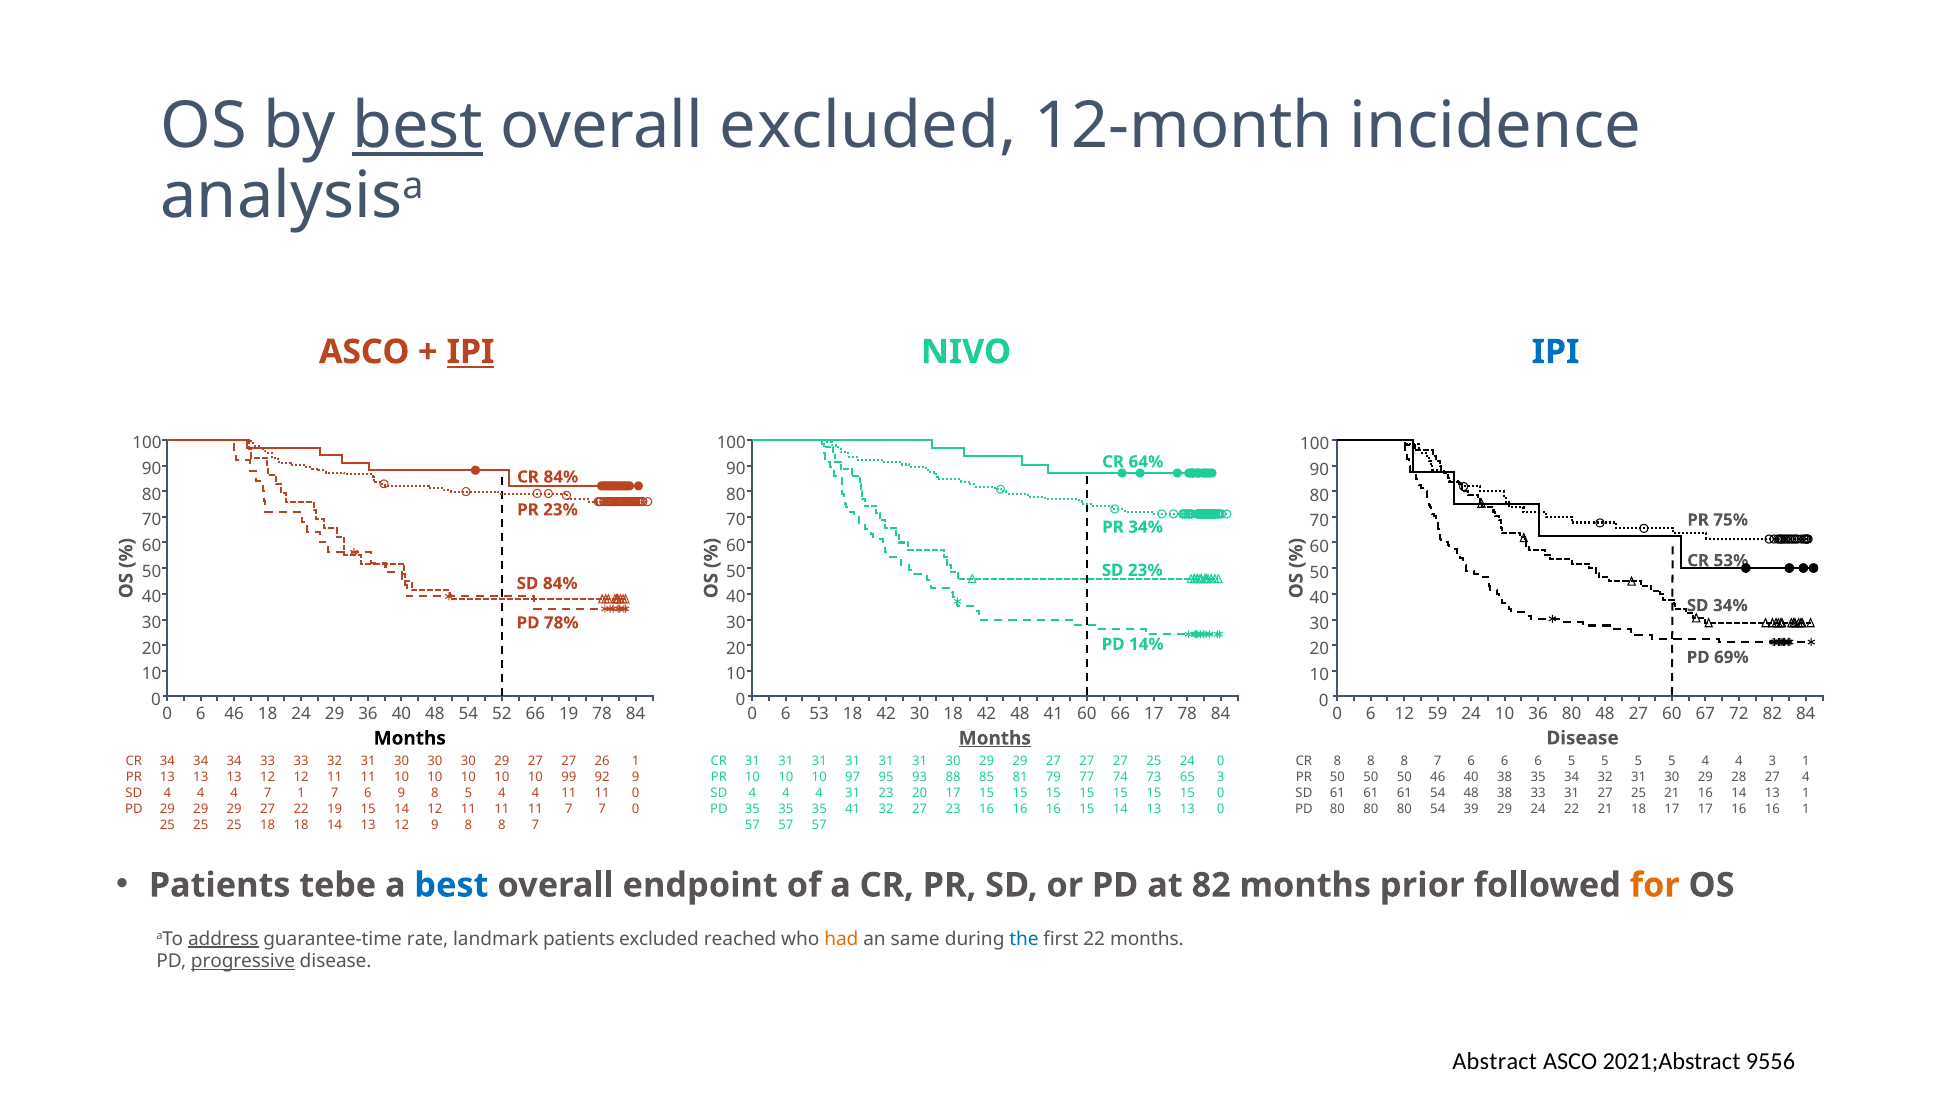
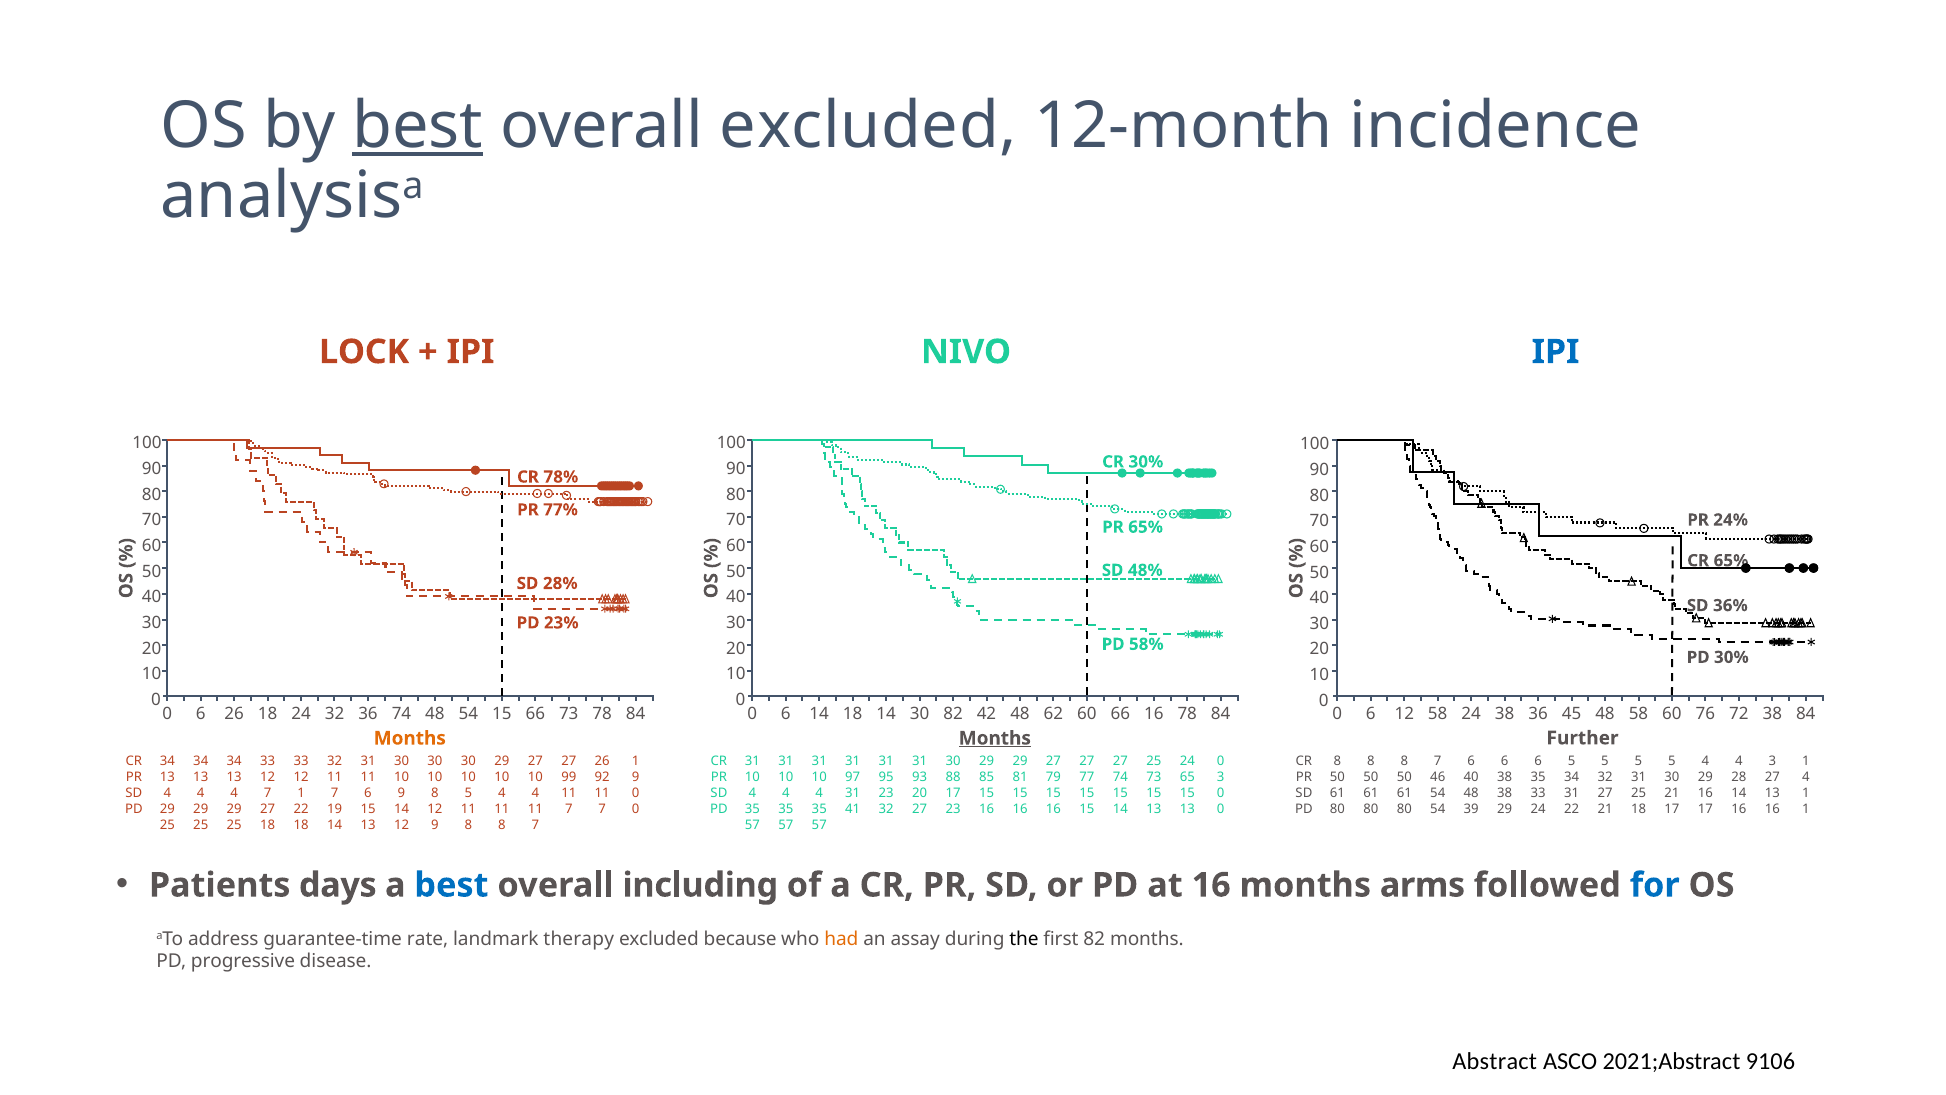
ASCO: ASCO -> LOCK (364, 352)
IPI underline: present -> none (471, 352)
64%: 64% -> 30% (1146, 462)
CR 84%: 84% -> 78% (561, 477)
PR 23%: 23% -> 77% (561, 510)
75%: 75% -> 24% (1731, 520)
PR 34%: 34% -> 65% (1146, 527)
CR 53%: 53% -> 65% (1731, 560)
SD 23%: 23% -> 48% (1145, 570)
SD 84%: 84% -> 28% (560, 583)
SD 34%: 34% -> 36% (1730, 605)
78%: 78% -> 23% (561, 623)
14%: 14% -> 58% (1146, 644)
PD 69%: 69% -> 30% (1731, 657)
6 46: 46 -> 26 (234, 713)
24 29: 29 -> 32 (335, 713)
36 40: 40 -> 74 (401, 713)
54 52: 52 -> 15 (502, 713)
66 19: 19 -> 73 (569, 713)
6 53: 53 -> 14 (819, 713)
42: 42 -> 14 (886, 713)
30 18: 18 -> 82 (953, 713)
48 41: 41 -> 62 (1053, 713)
66 17: 17 -> 16 (1154, 713)
12 59: 59 -> 58 (1438, 713)
24 10: 10 -> 38 (1505, 713)
36 80: 80 -> 45 (1572, 713)
48 27: 27 -> 58 (1638, 713)
67: 67 -> 76 (1705, 713)
72 82: 82 -> 38 (1772, 713)
Months colour: black -> orange (410, 738)
Disease: Disease -> Further (1583, 738)
tebe: tebe -> days (338, 885)
endpoint: endpoint -> including (700, 885)
at 82: 82 -> 16 (1211, 885)
prior: prior -> arms (1422, 885)
for colour: orange -> blue (1655, 885)
address underline: present -> none (223, 938)
landmark patients: patients -> therapy (579, 938)
reached: reached -> because (740, 938)
same: same -> assay (915, 938)
the colour: blue -> black (1024, 938)
first 22: 22 -> 82 (1094, 938)
progressive underline: present -> none (243, 961)
9556: 9556 -> 9106 (1771, 1061)
